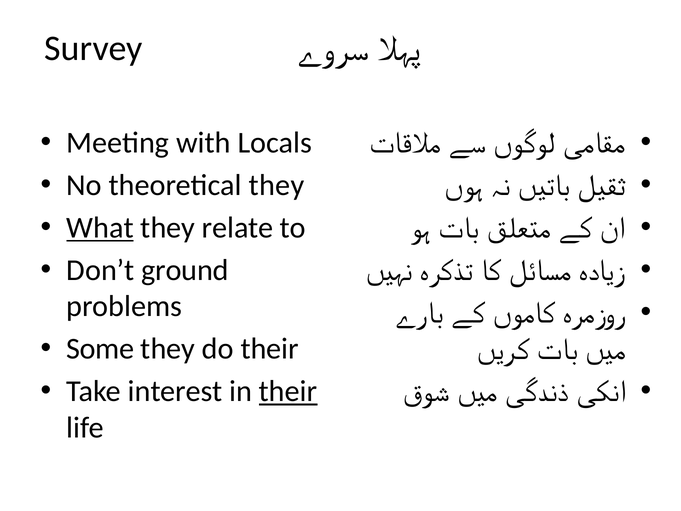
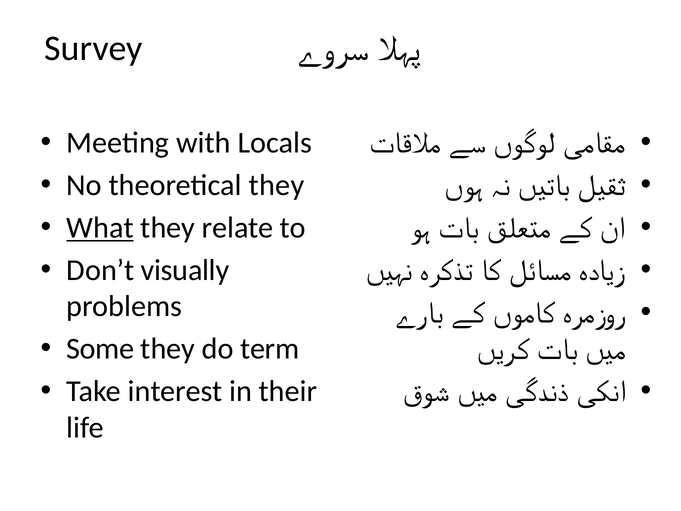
ground: ground -> visually (185, 270)
do their: their -> term (270, 349)
their underline: present -> none (288, 391)
